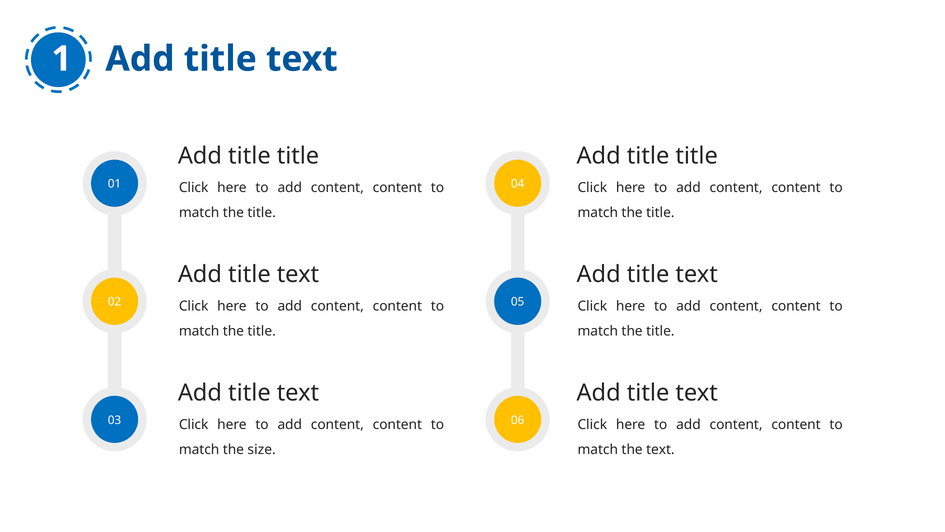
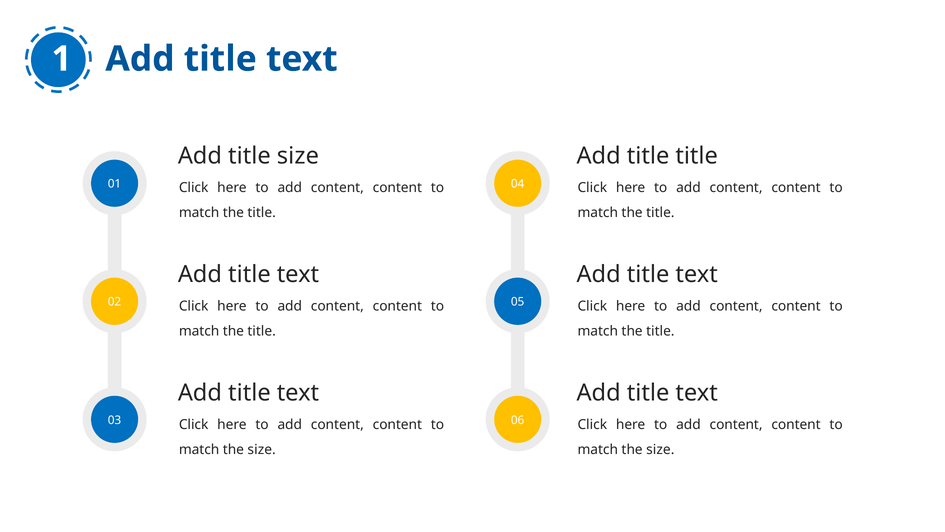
title: title -> size (298, 156)
text: text -> size (660, 449)
